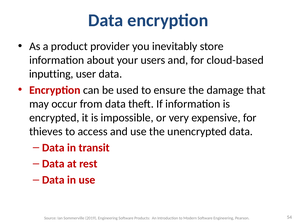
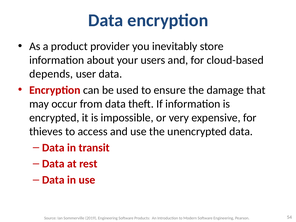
inputting: inputting -> depends (51, 74)
